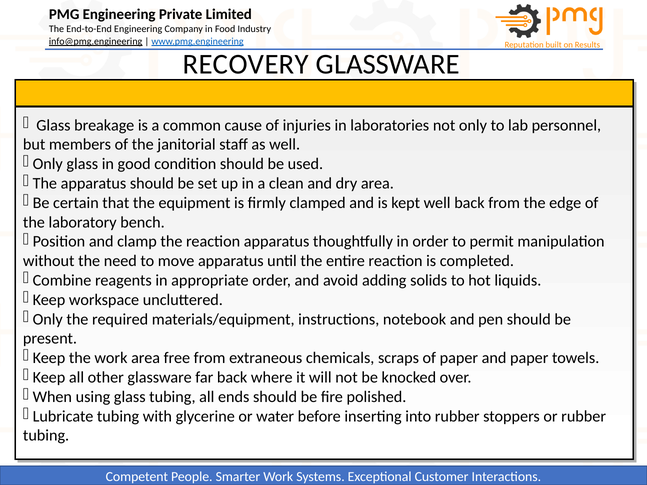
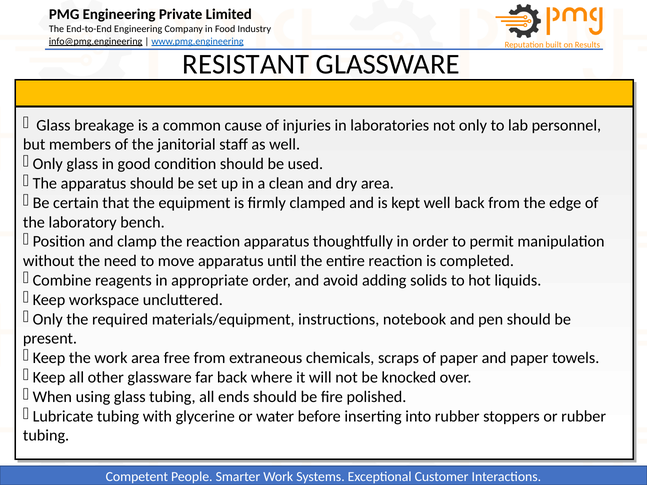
RECOVERY: RECOVERY -> RESISTANT (246, 64)
